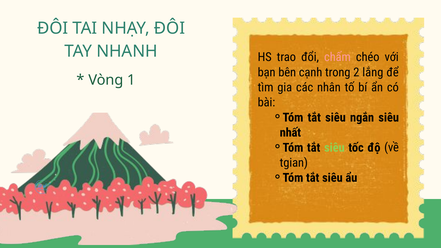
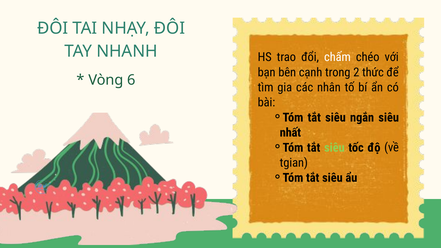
chấm colour: pink -> white (337, 57)
lắng: lắng -> thức (373, 72)
1: 1 -> 6 (131, 80)
